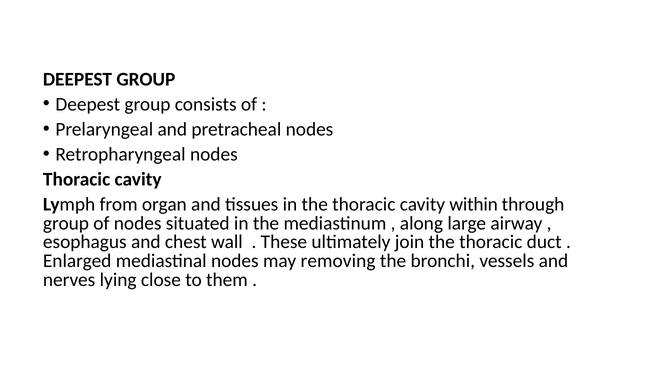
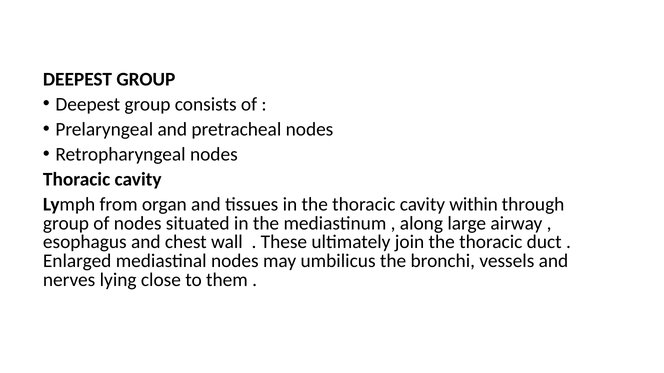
removing: removing -> umbilicus (338, 261)
